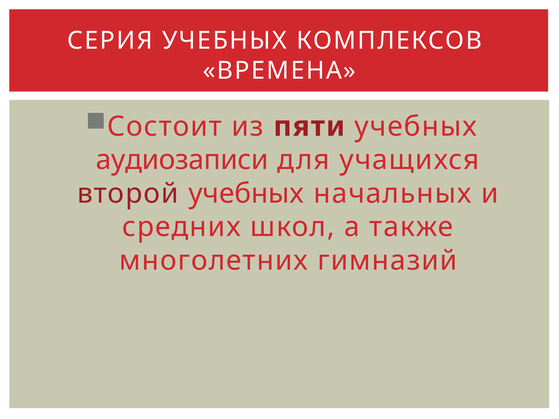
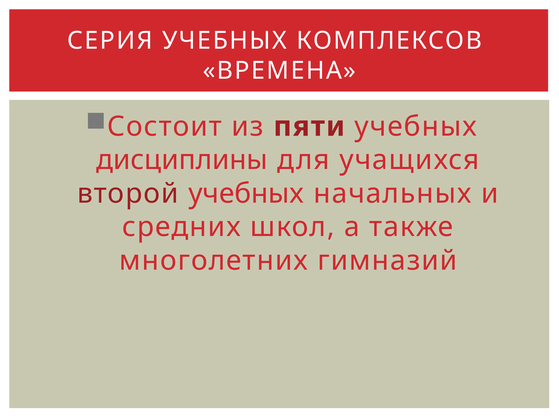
аудиозаписи: аудиозаписи -> дисциплины (182, 160)
